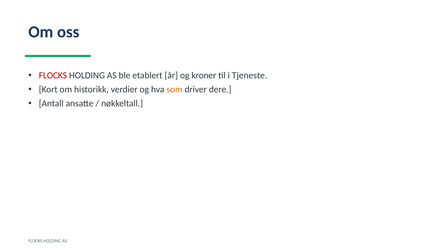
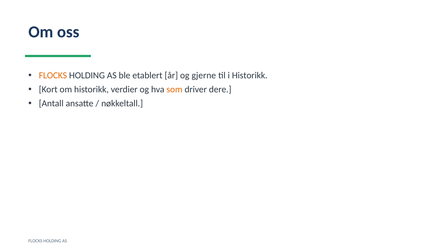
FLOCKS colour: red -> orange (53, 76)
kroner: kroner -> gjerne (204, 76)
i Tjeneste: Tjeneste -> Historikk (250, 76)
